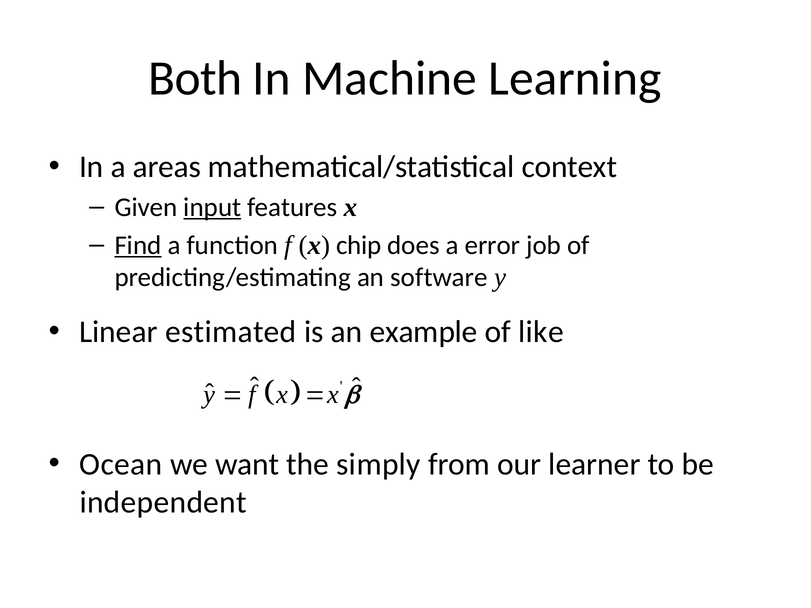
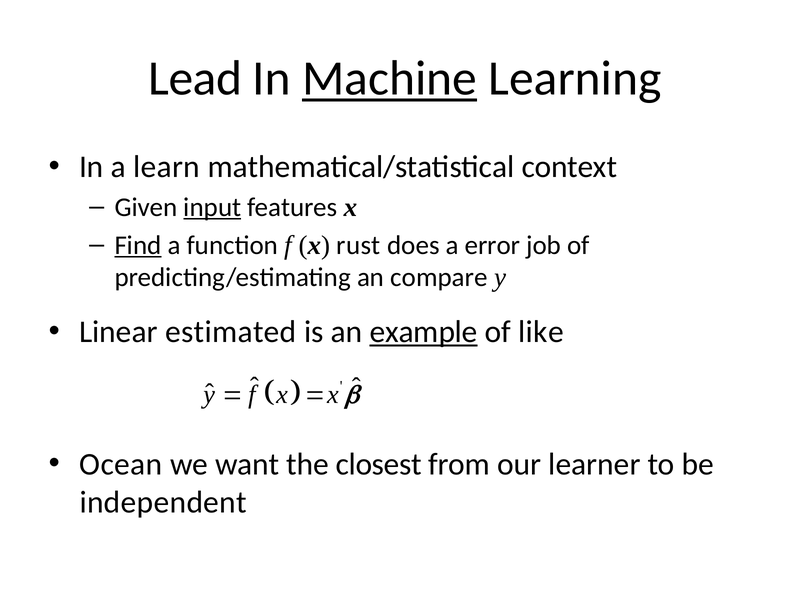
Both: Both -> Lead (195, 79)
Machine underline: none -> present (390, 79)
areas: areas -> learn (167, 167)
chip: chip -> rust (358, 245)
software: software -> compare (439, 278)
example underline: none -> present (424, 332)
simply: simply -> closest (379, 464)
